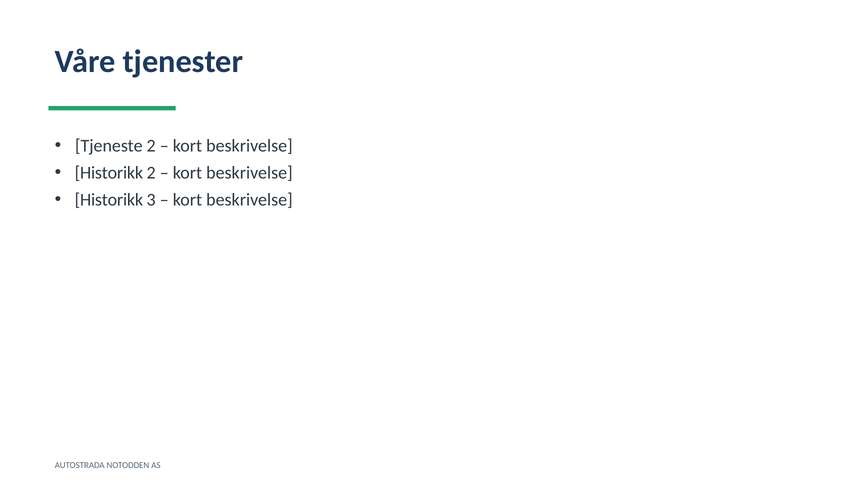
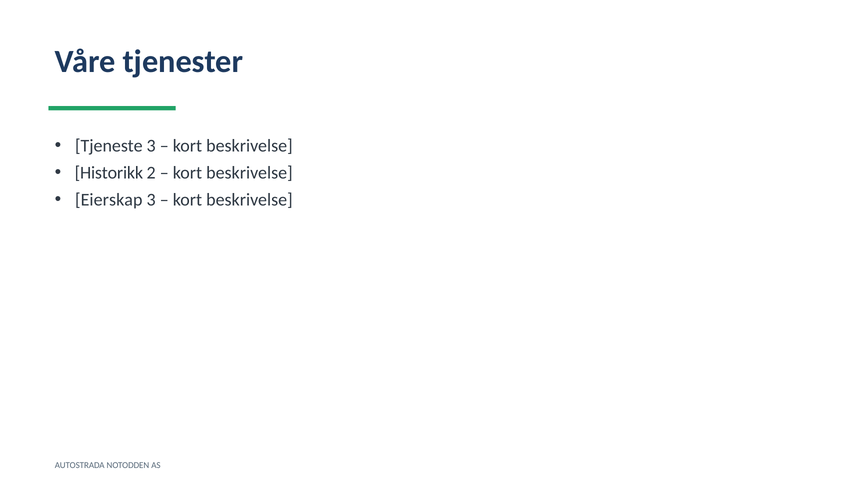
Tjeneste 2: 2 -> 3 (151, 146)
Historikk: Historikk -> Eierskap (109, 200)
